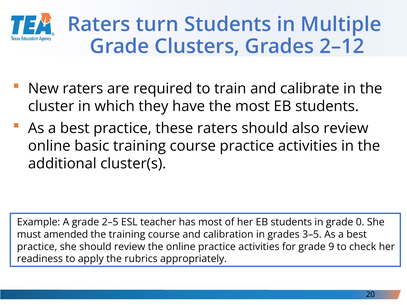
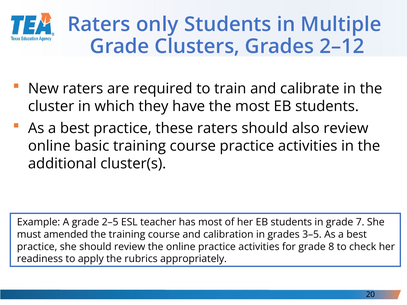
turn: turn -> only (157, 25)
0: 0 -> 7 (360, 222)
9: 9 -> 8 (331, 247)
